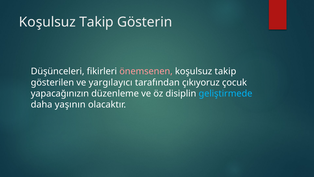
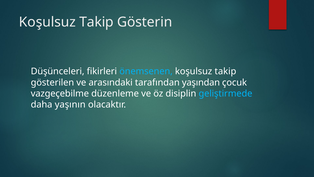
önemsenen colour: pink -> light blue (146, 71)
yargılayıcı: yargılayıcı -> arasındaki (111, 82)
çıkıyoruz: çıkıyoruz -> yaşından (201, 82)
yapacağınızın: yapacağınızın -> vazgeçebilme (60, 93)
